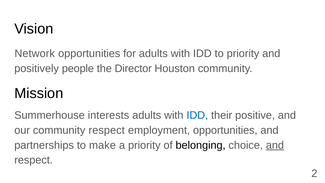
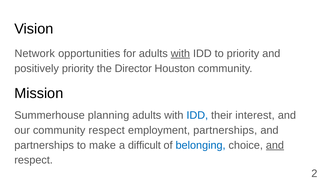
with underline: none -> present (180, 53)
positively people: people -> priority (78, 68)
interests: interests -> planning (108, 115)
positive: positive -> interest (255, 115)
employment opportunities: opportunities -> partnerships (225, 130)
a priority: priority -> difficult (144, 145)
belonging colour: black -> blue (201, 145)
